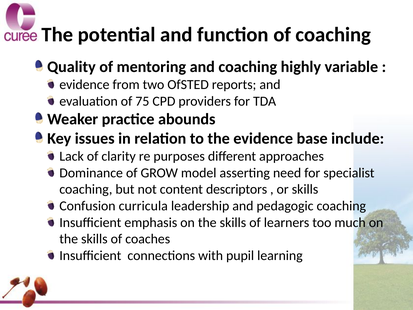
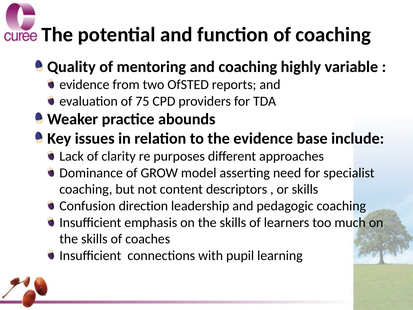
curricula: curricula -> direction (143, 206)
